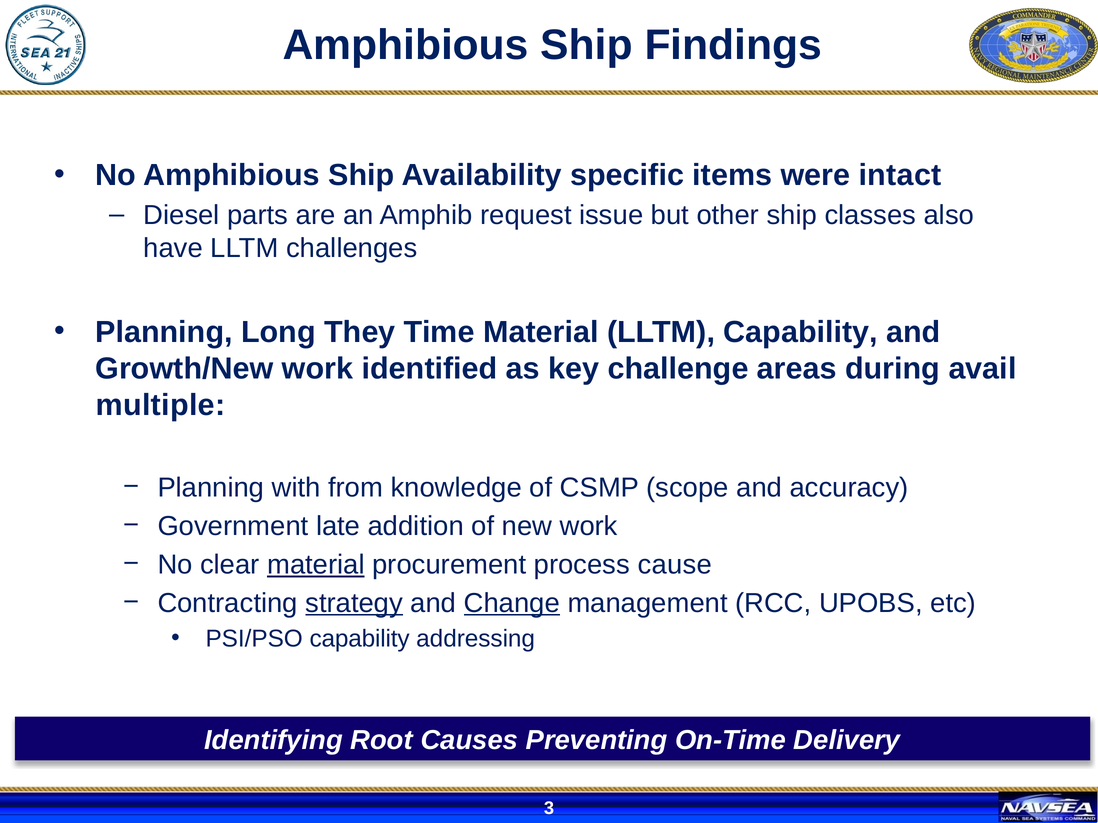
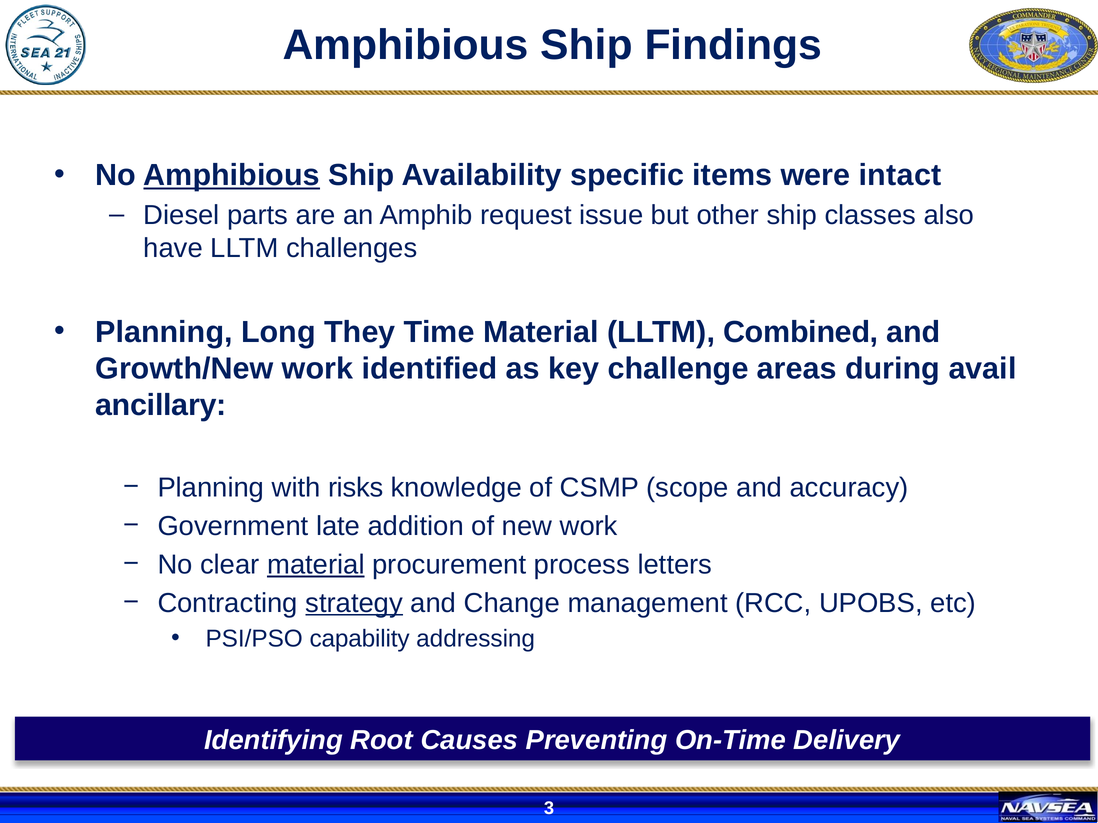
Amphibious underline: none -> present (232, 175)
LLTM Capability: Capability -> Combined (801, 332)
multiple: multiple -> ancillary (161, 405)
from: from -> risks (356, 488)
cause: cause -> letters (675, 565)
Change underline: present -> none (512, 603)
